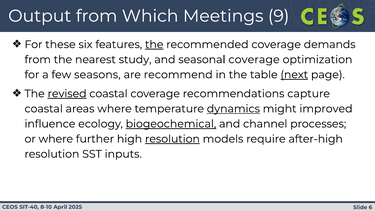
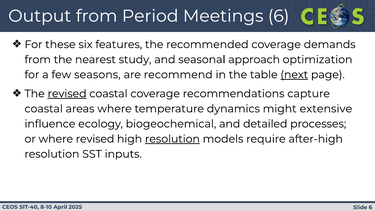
Which: Which -> Period (150, 16)
Meetings 9: 9 -> 6 (279, 16)
the underline: present -> none (154, 44)
seasonal coverage: coverage -> approach (254, 60)
dynamics underline: present -> none (233, 109)
improved: improved -> extensive (326, 109)
biogeochemical underline: present -> none (171, 124)
channel: channel -> detailed (265, 124)
where further: further -> revised (95, 139)
